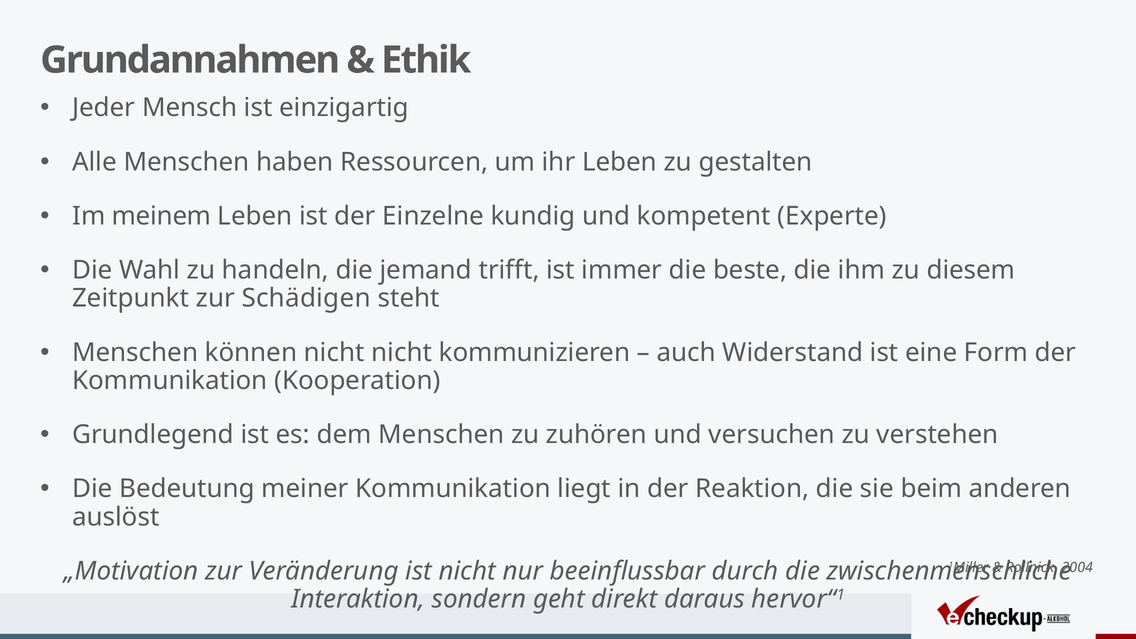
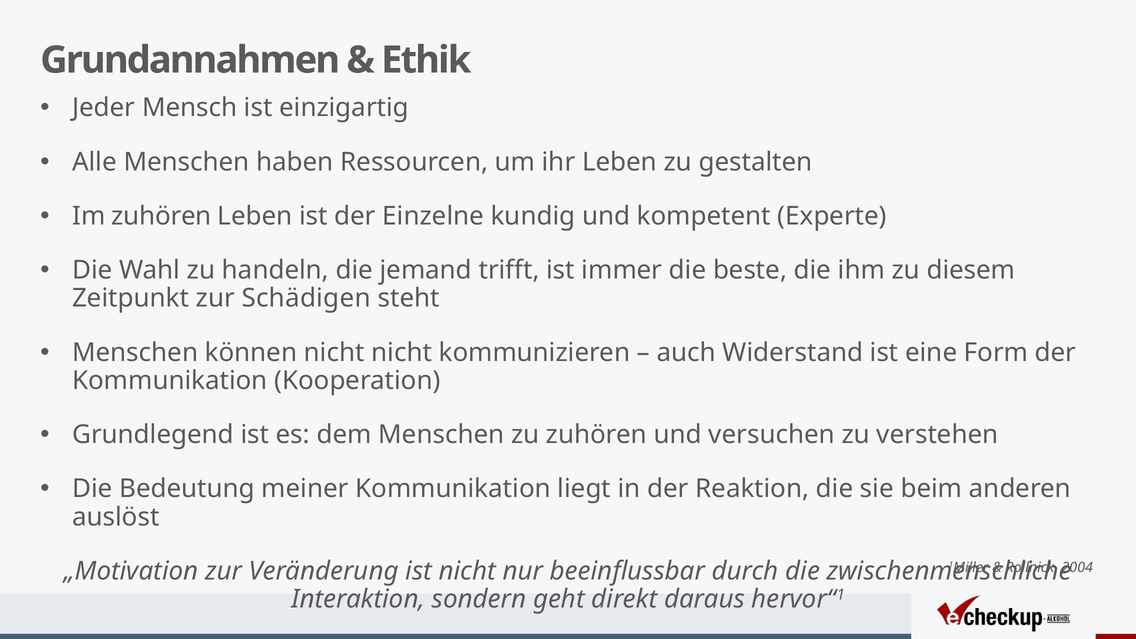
Im meinem: meinem -> zuhören (162, 216)
